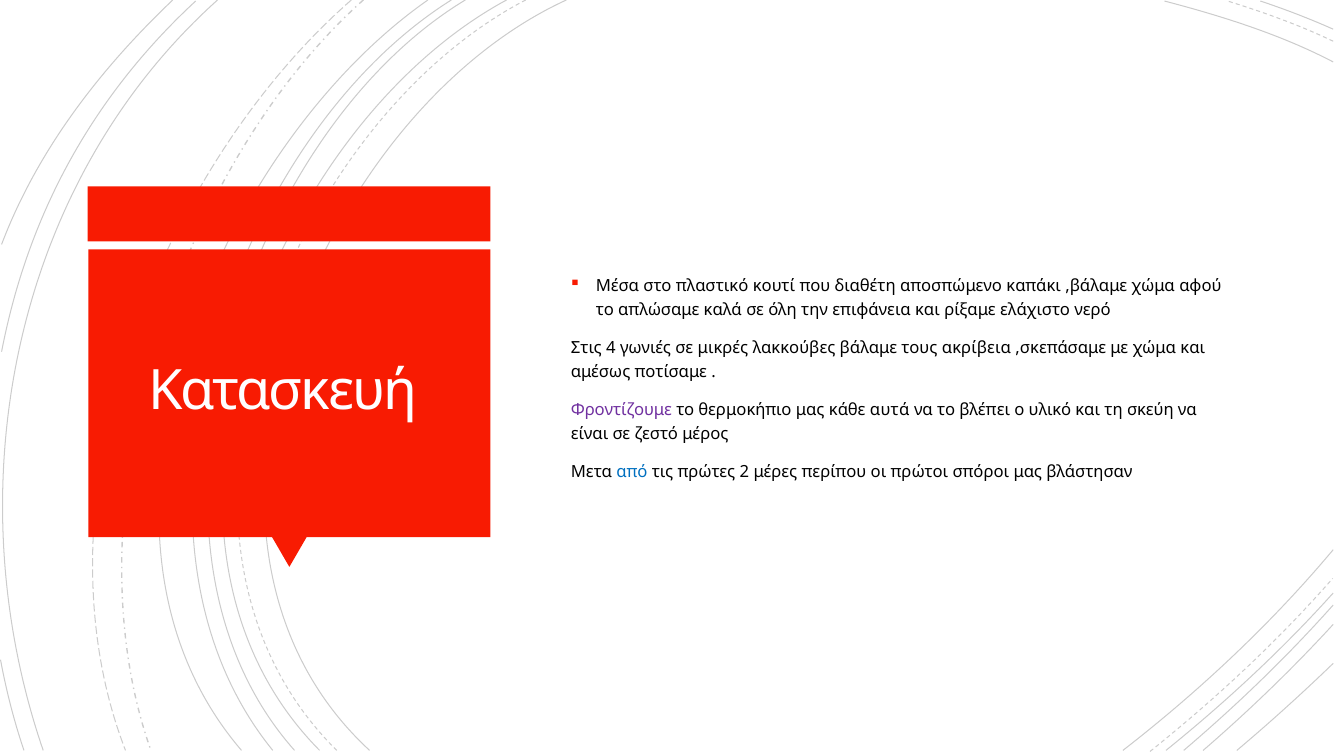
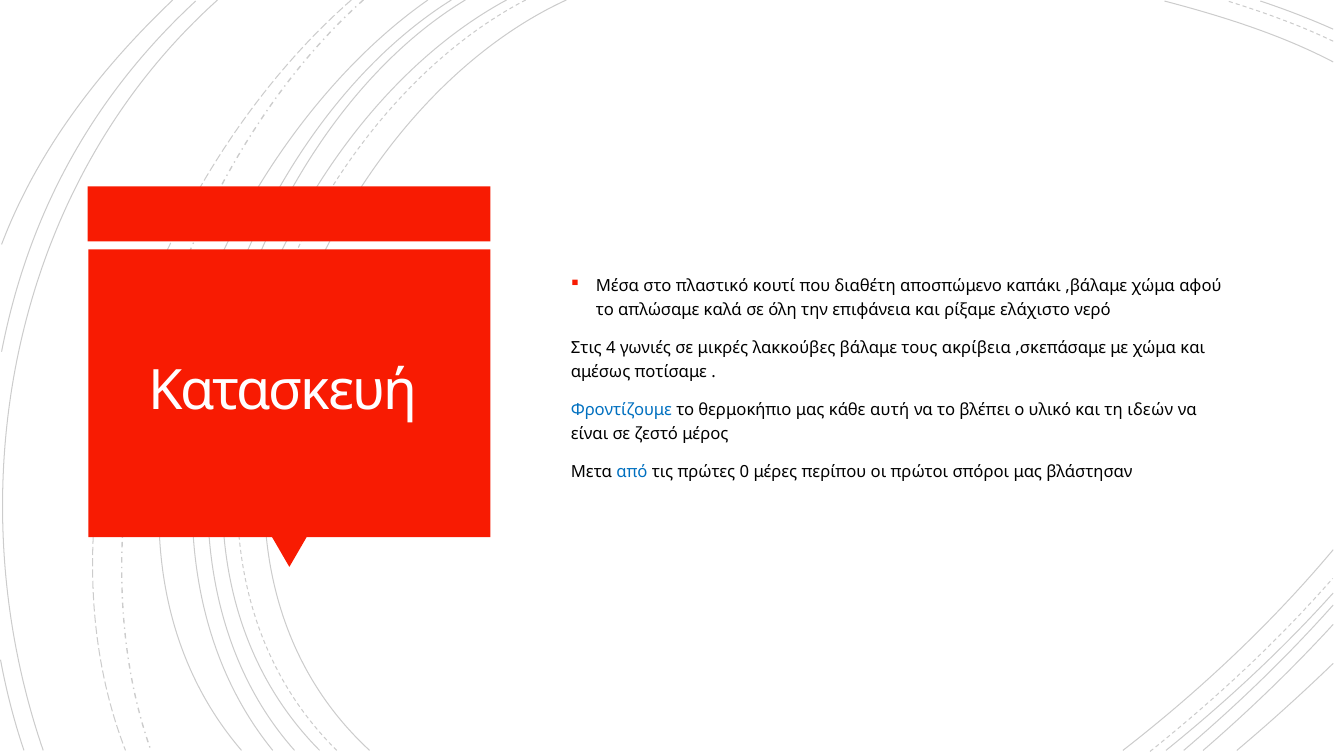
Φροντίζουμε colour: purple -> blue (621, 410)
αυτά: αυτά -> αυτή (890, 410)
σκεύη: σκεύη -> ιδεών (1150, 410)
2: 2 -> 0 (744, 472)
